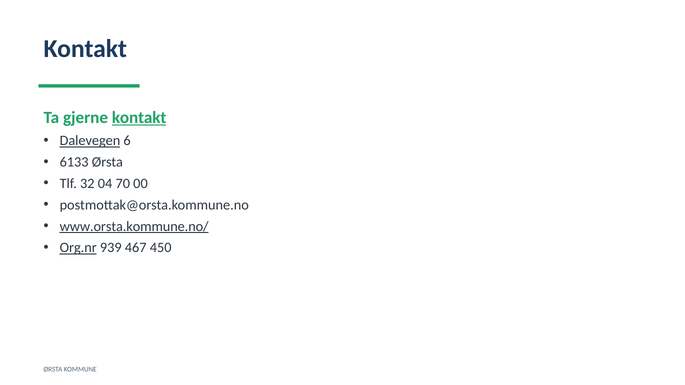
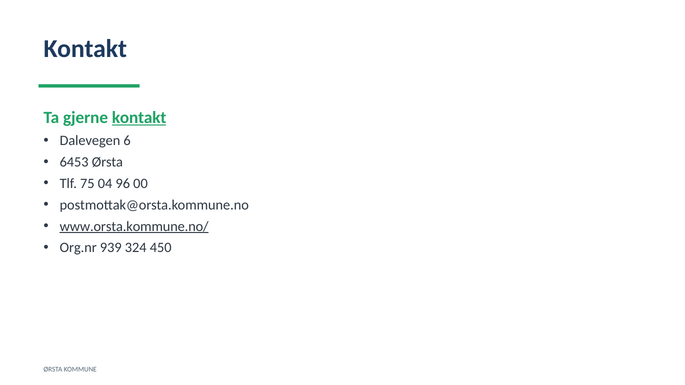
Dalevegen underline: present -> none (90, 141)
6133: 6133 -> 6453 (74, 162)
32: 32 -> 75 (87, 184)
70: 70 -> 96 (123, 184)
Org.nr underline: present -> none (78, 248)
467: 467 -> 324 (136, 248)
